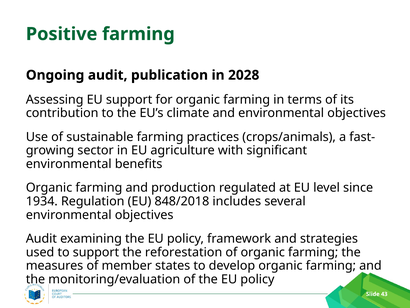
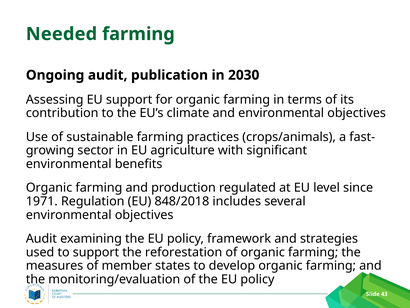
Positive: Positive -> Needed (61, 34)
2028: 2028 -> 2030 (244, 75)
1934: 1934 -> 1971 (42, 201)
